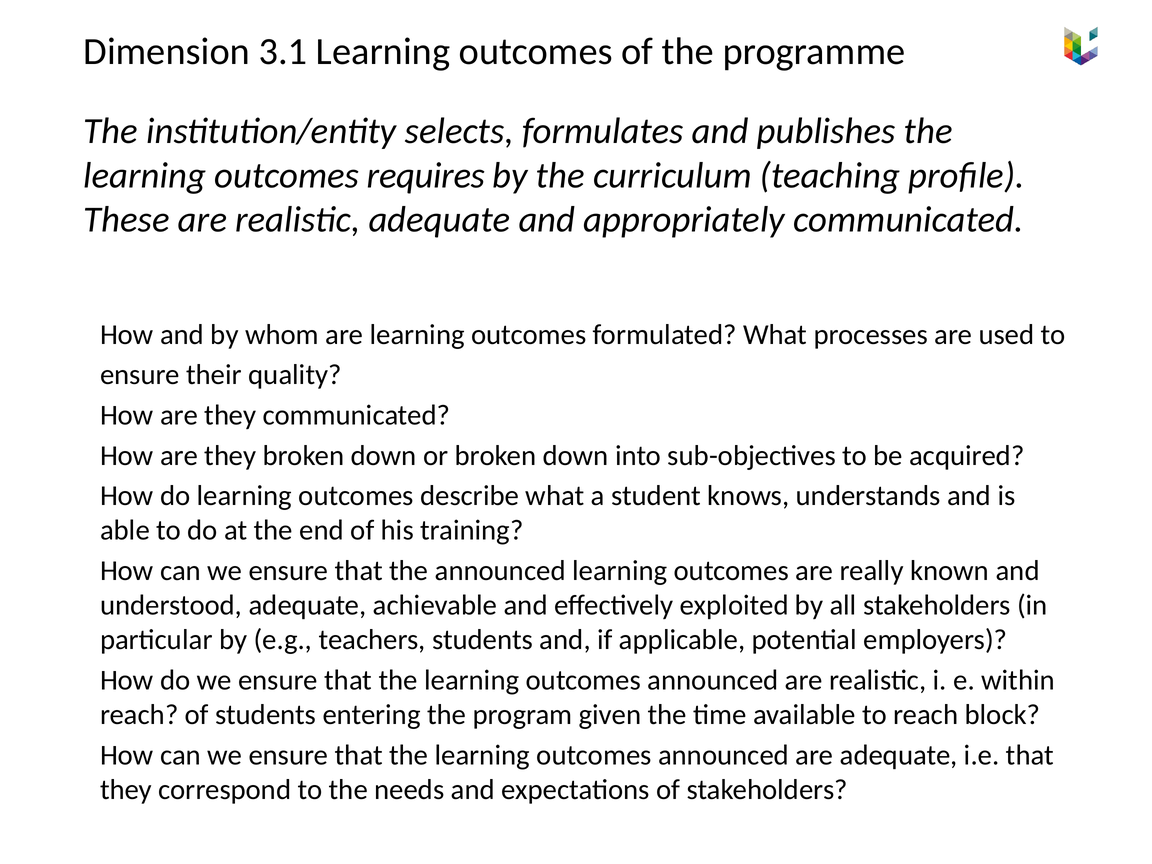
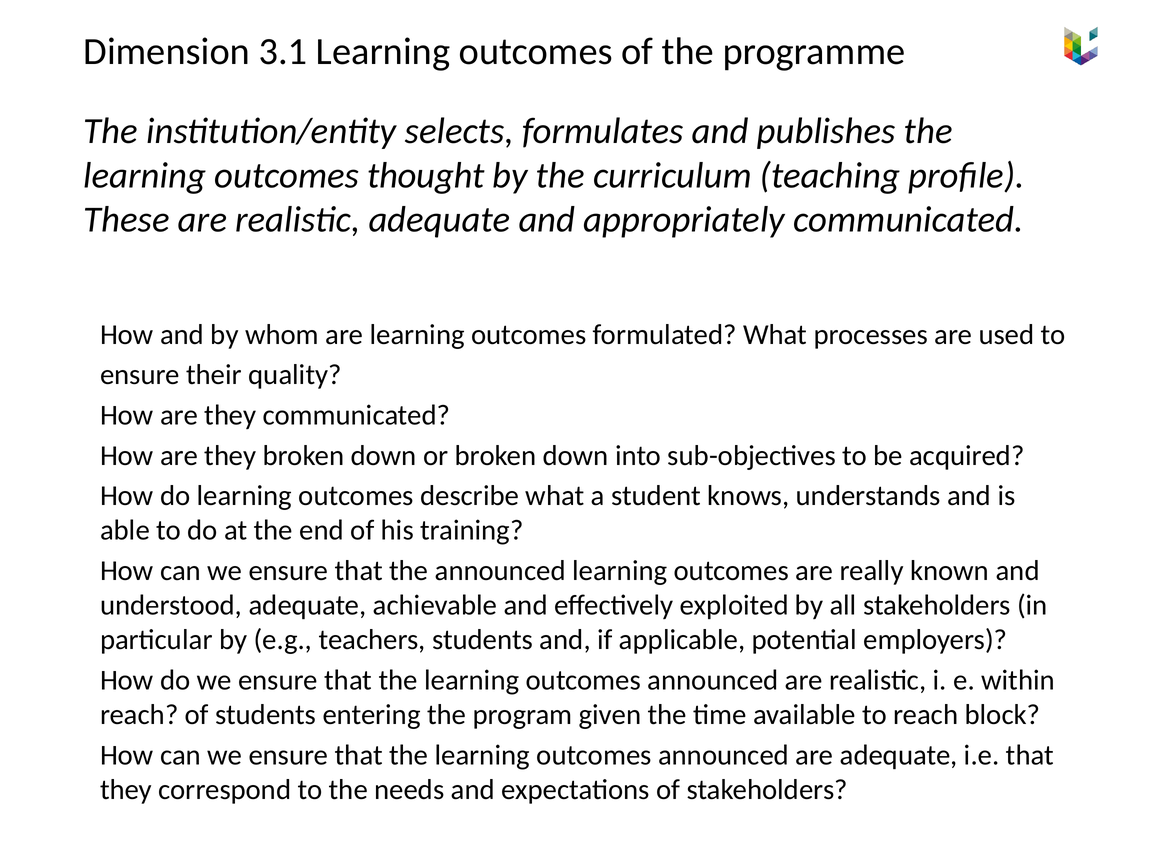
requires: requires -> thought (426, 175)
